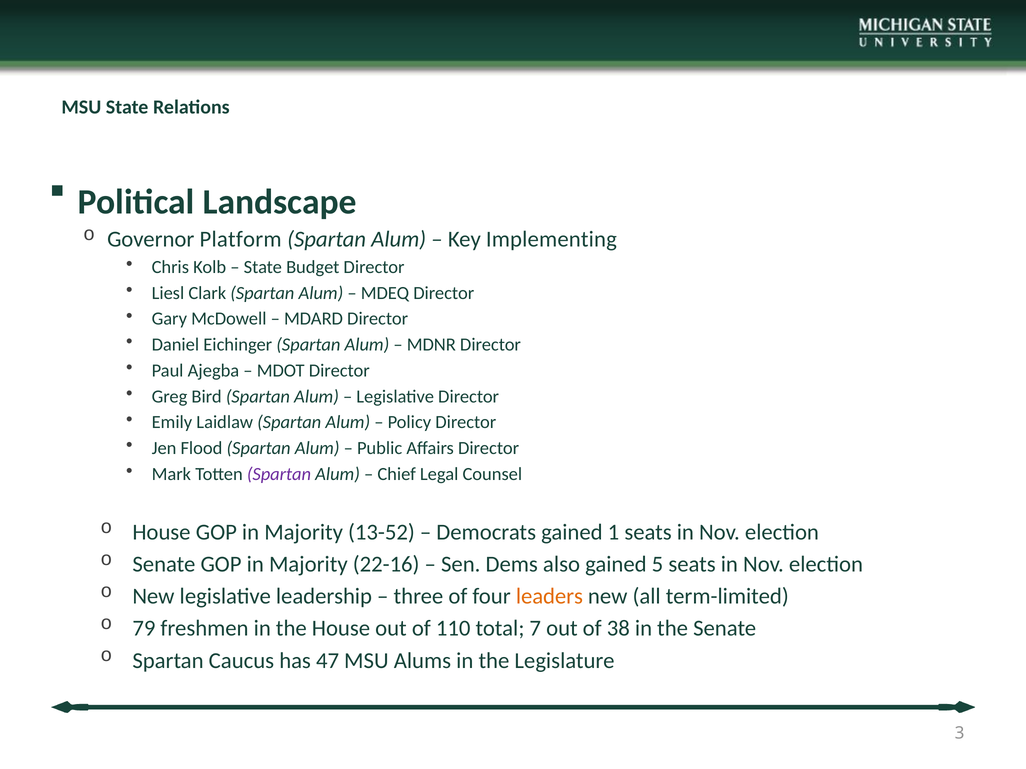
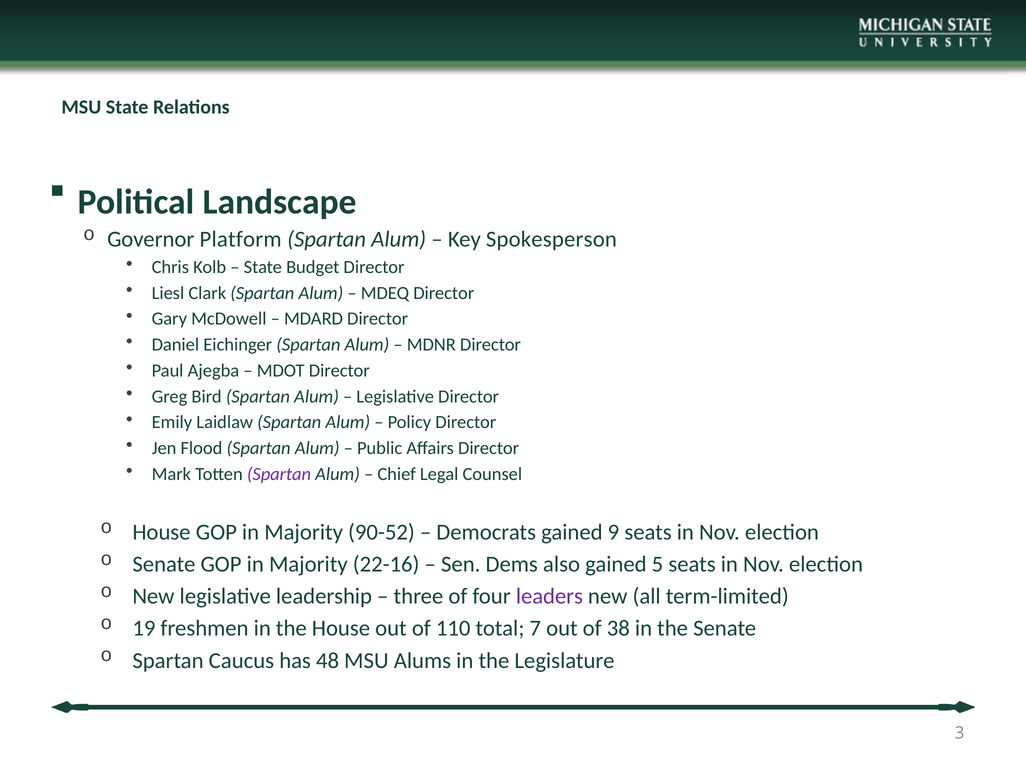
Implementing: Implementing -> Spokesperson (551, 240)
13-52: 13-52 -> 90-52 (381, 533)
1: 1 -> 9 (614, 533)
leaders colour: orange -> purple (549, 597)
79: 79 -> 19 (144, 629)
47: 47 -> 48 (328, 661)
